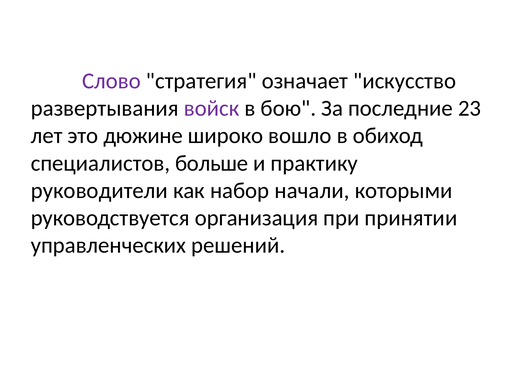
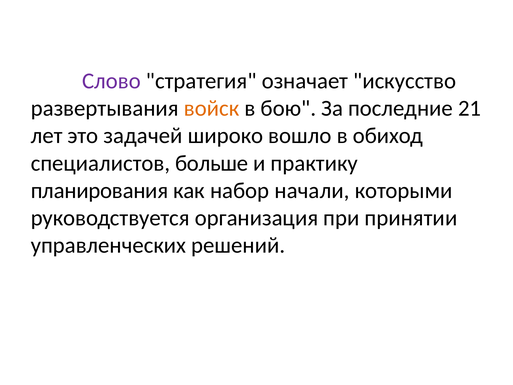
войск colour: purple -> orange (212, 108)
23: 23 -> 21 (470, 108)
дюжине: дюжине -> задачей (143, 136)
руководители: руководители -> планирования (99, 190)
